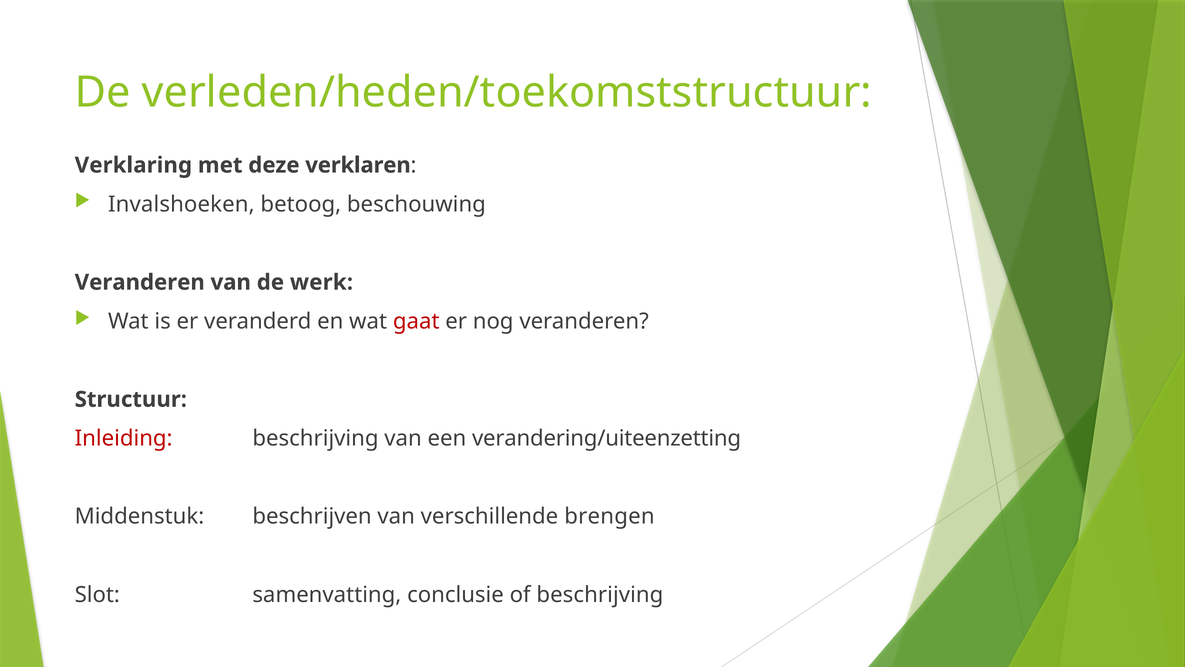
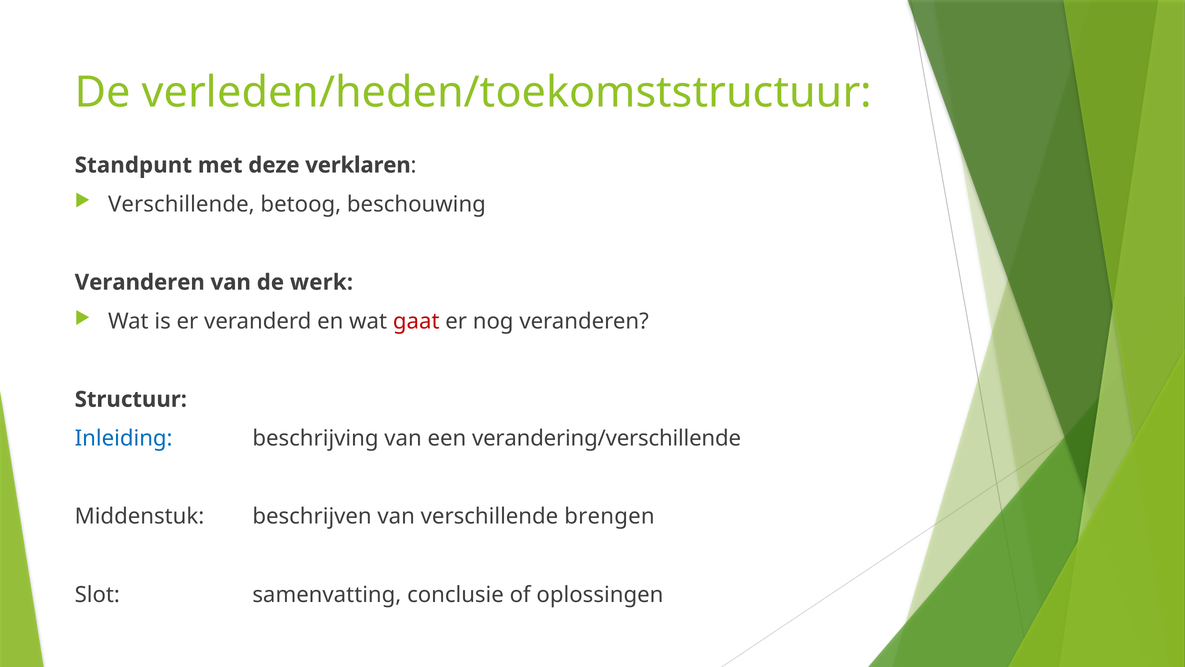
Verklaring: Verklaring -> Standpunt (133, 165)
Invalshoeken: Invalshoeken -> Verschillende (181, 204)
Inleiding colour: red -> blue (124, 438)
verandering/uiteenzetting: verandering/uiteenzetting -> verandering/verschillende (607, 438)
of beschrijving: beschrijving -> oplossingen (600, 594)
